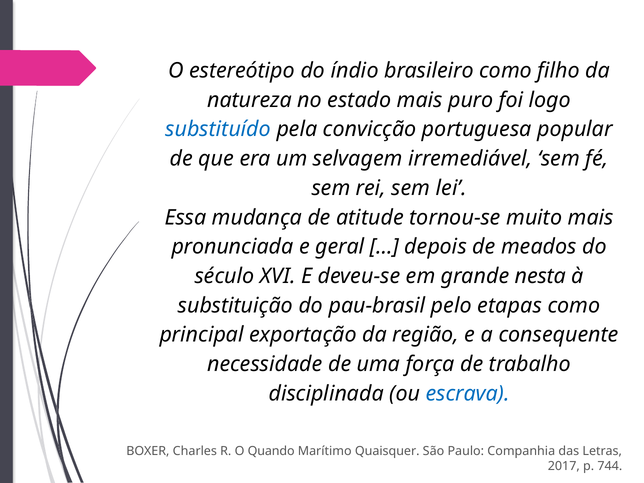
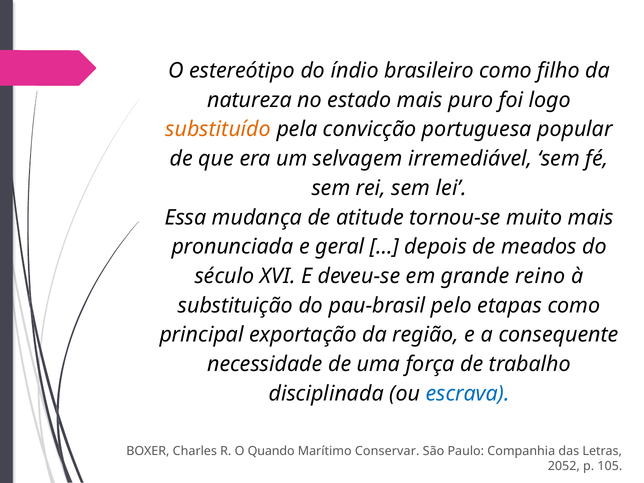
substituído colour: blue -> orange (218, 129)
nesta: nesta -> reino (540, 276)
Quaisquer: Quaisquer -> Conservar (387, 451)
2017: 2017 -> 2052 (564, 466)
744: 744 -> 105 (610, 466)
